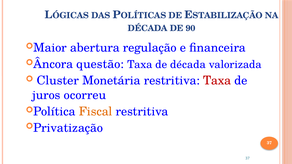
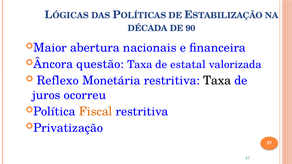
regulação: regulação -> nacionais (150, 48)
de década: década -> estatal (188, 65)
Cluster: Cluster -> Reflexo (58, 81)
Taxa colour: red -> black (217, 81)
